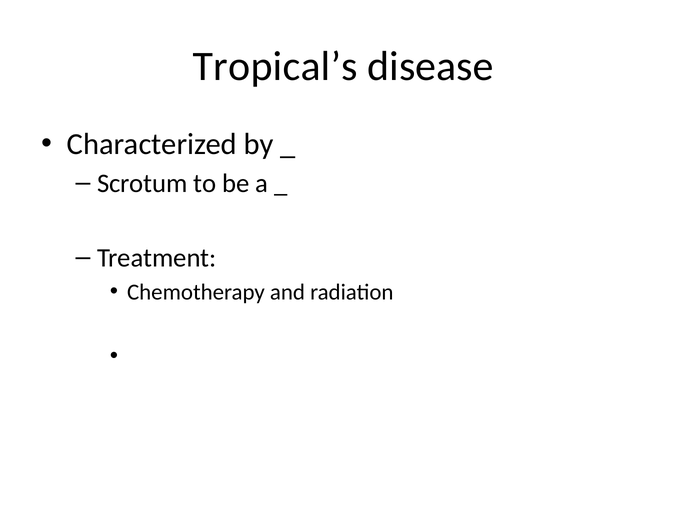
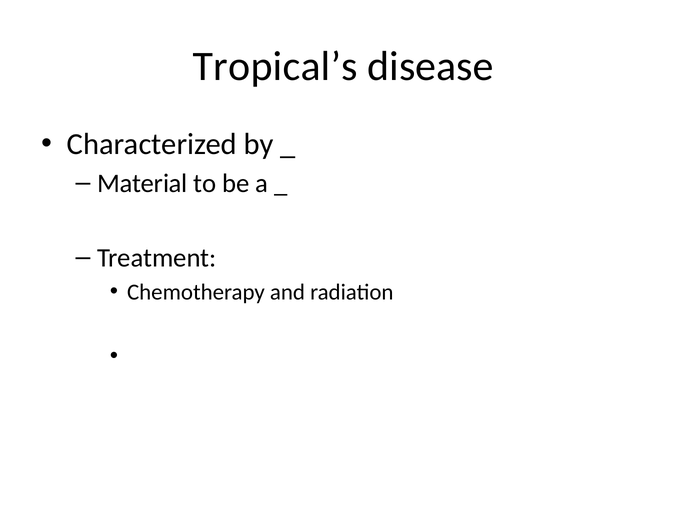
Scrotum: Scrotum -> Material (142, 184)
